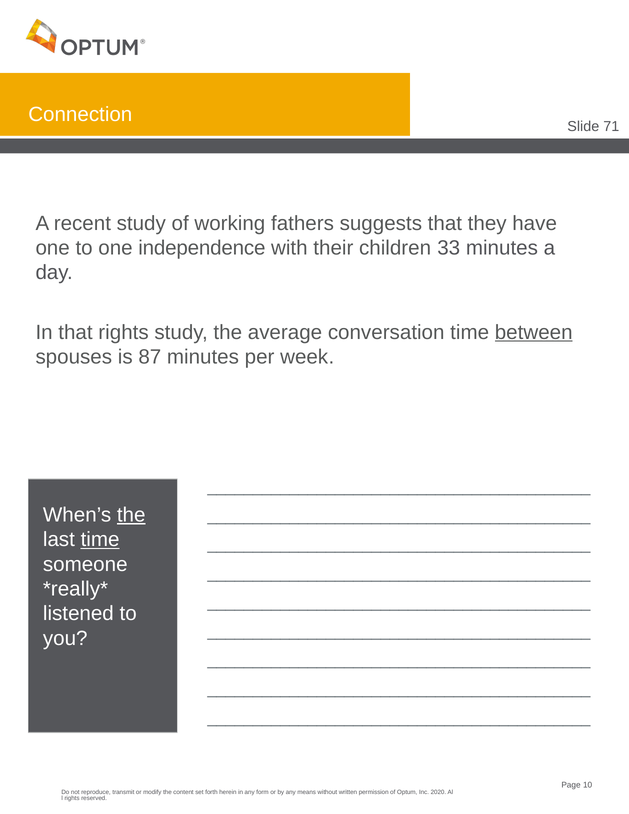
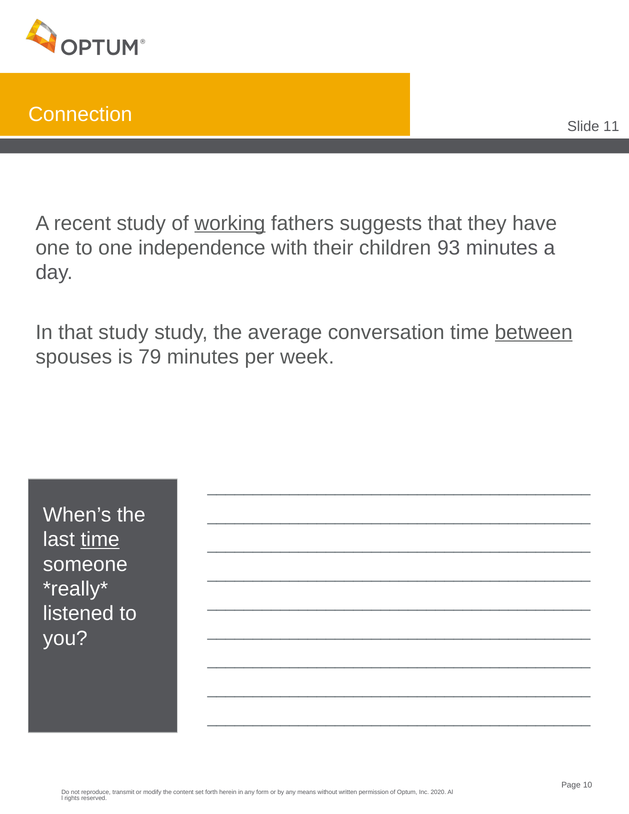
71: 71 -> 11 (611, 127)
working underline: none -> present (230, 223)
33: 33 -> 93 (449, 248)
that rights: rights -> study (123, 332)
87: 87 -> 79 (150, 357)
the underline: present -> none (131, 515)
